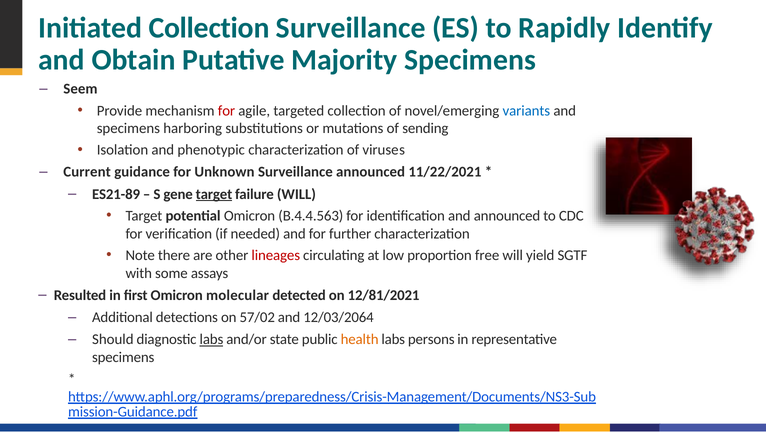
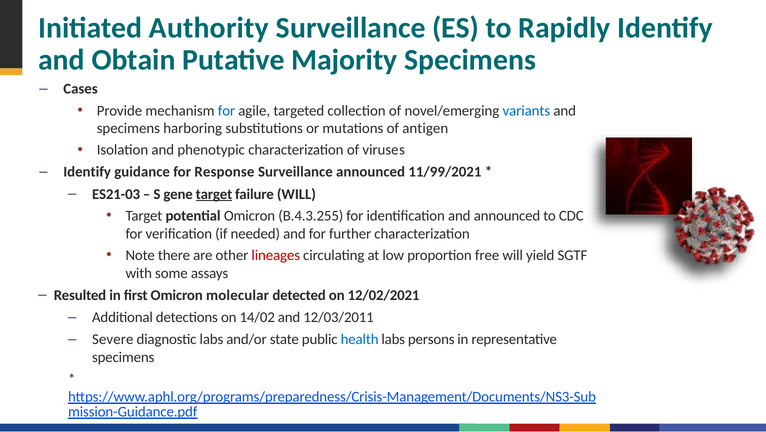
Initiated Collection: Collection -> Authority (209, 28)
Seem: Seem -> Cases (81, 89)
for colour: red -> blue (227, 111)
sending: sending -> antigen (425, 129)
Current: Current -> Identify (87, 172)
Unknown: Unknown -> Response (224, 172)
11/22/2021: 11/22/2021 -> 11/99/2021 (445, 172)
ES21-89: ES21-89 -> ES21-03 (116, 194)
B.4.4.563: B.4.4.563 -> B.4.3.255 (311, 216)
12/81/2021: 12/81/2021 -> 12/02/2021 (384, 295)
57/02: 57/02 -> 14/02 (257, 317)
12/03/2064: 12/03/2064 -> 12/03/2011 (339, 317)
Should: Should -> Severe (113, 340)
labs underline: present -> none (211, 340)
health colour: orange -> blue (360, 340)
